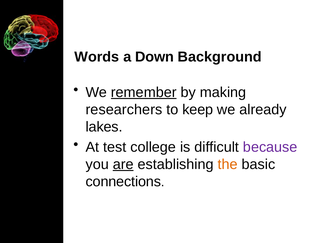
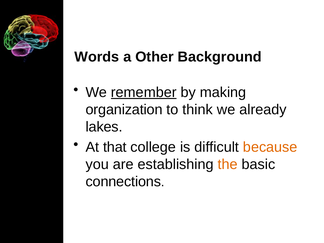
Down: Down -> Other (154, 57)
researchers: researchers -> organization (124, 110)
keep: keep -> think (198, 110)
test: test -> that (115, 147)
because colour: purple -> orange (270, 147)
are underline: present -> none (123, 164)
